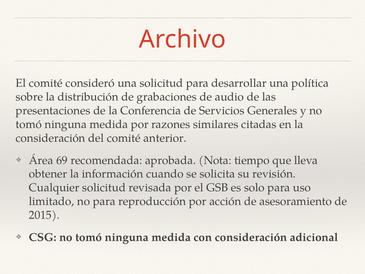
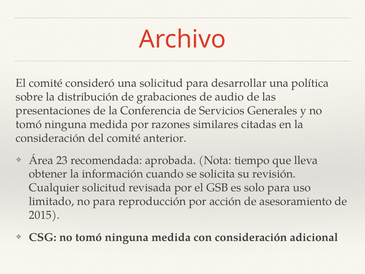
69: 69 -> 23 (62, 160)
